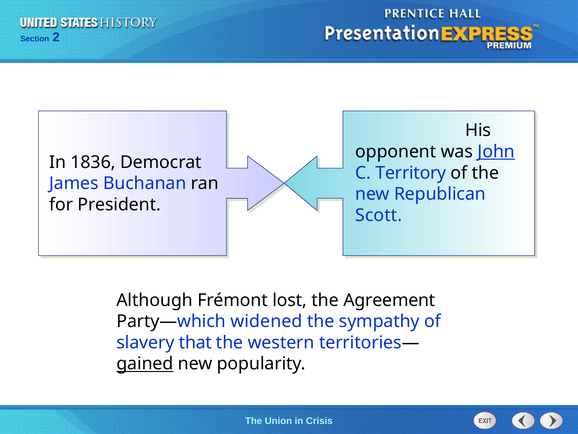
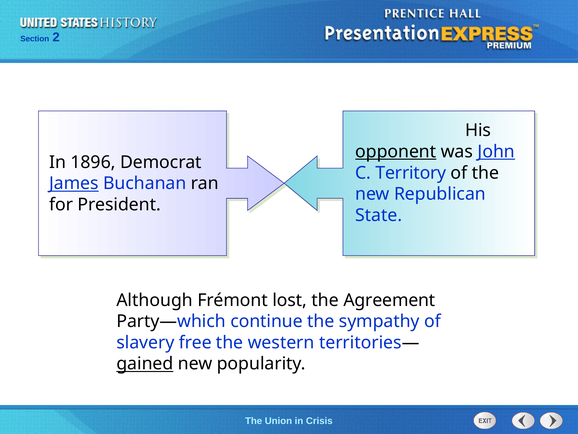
opponent underline: none -> present (396, 151)
1836: 1836 -> 1896 (93, 162)
James underline: none -> present (74, 183)
Scott: Scott -> State (379, 215)
widened: widened -> continue (267, 321)
that: that -> free (195, 342)
